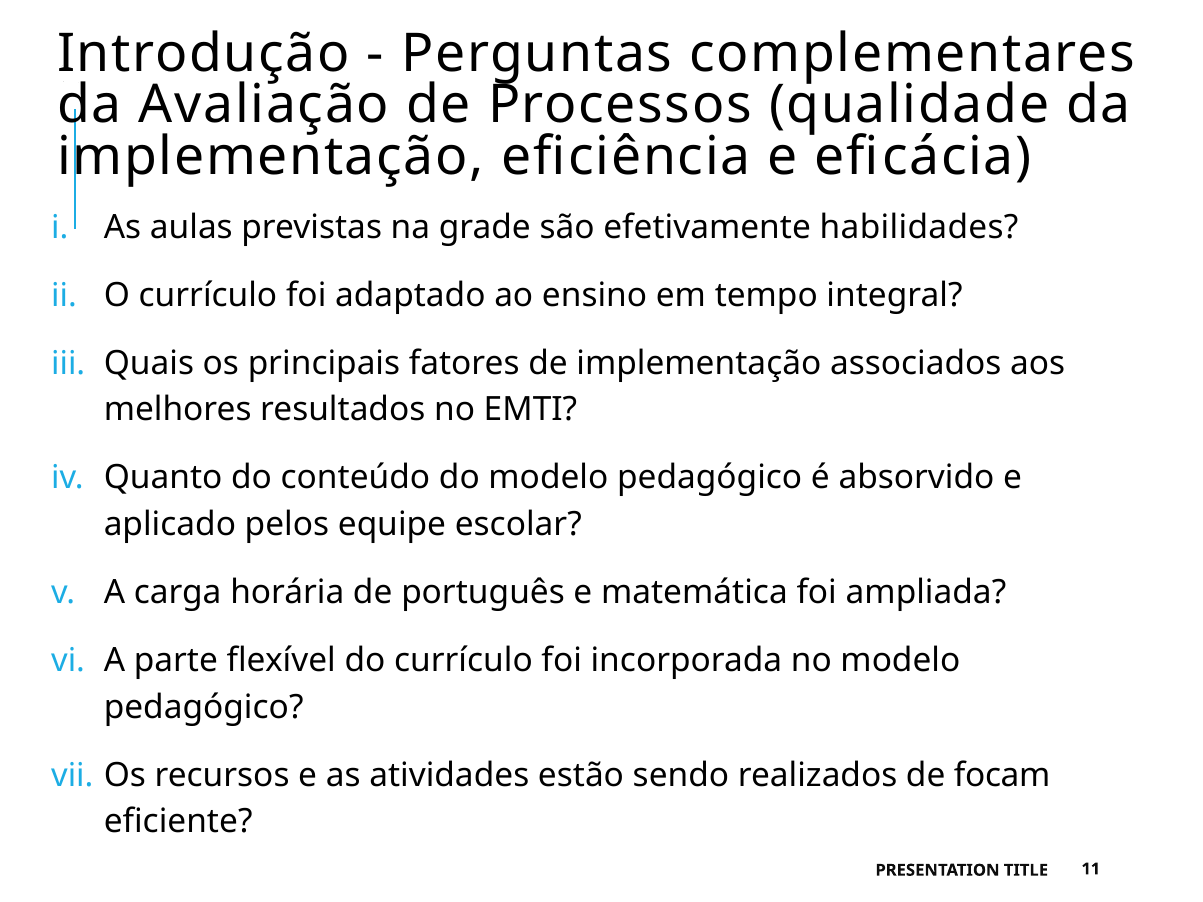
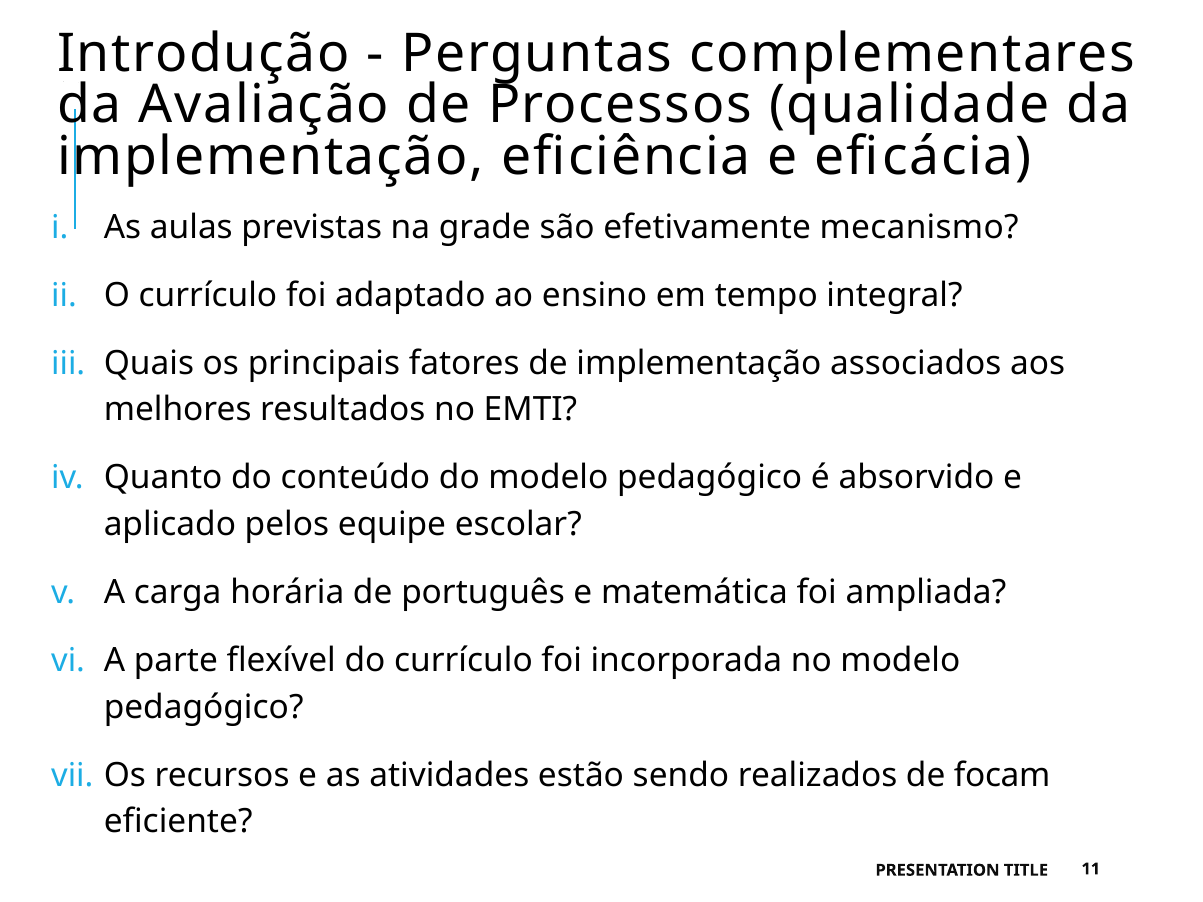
habilidades: habilidades -> mecanismo (919, 227)
